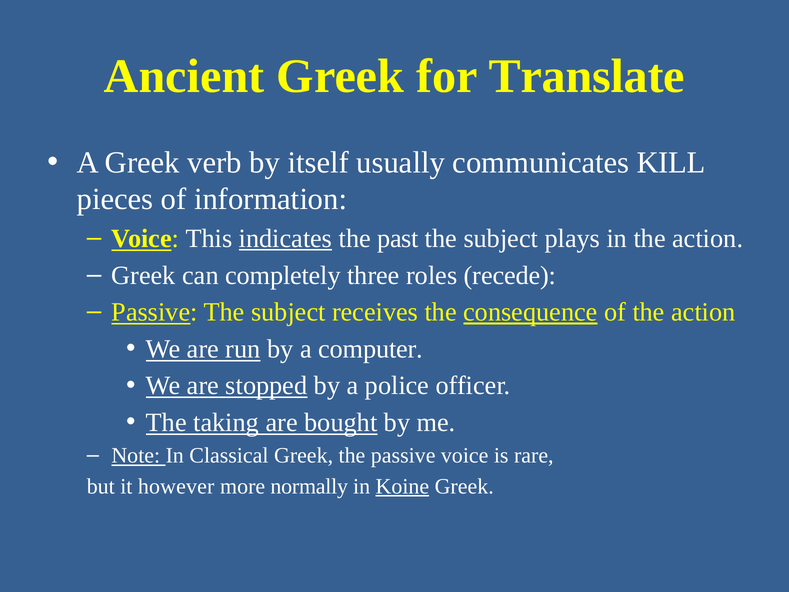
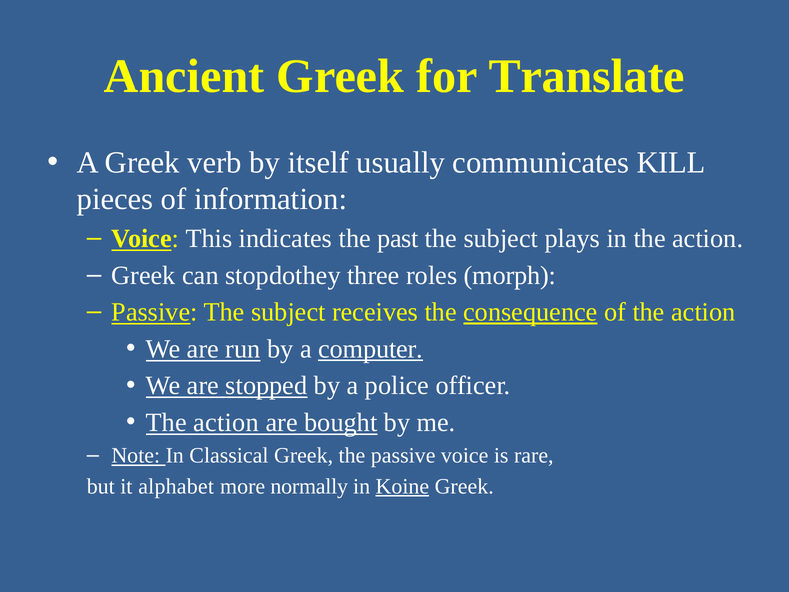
indicates underline: present -> none (286, 238)
completely: completely -> stopdothey (283, 275)
recede: recede -> morph (510, 275)
computer underline: none -> present (371, 349)
taking: taking -> action (226, 422)
however: however -> alphabet (176, 486)
